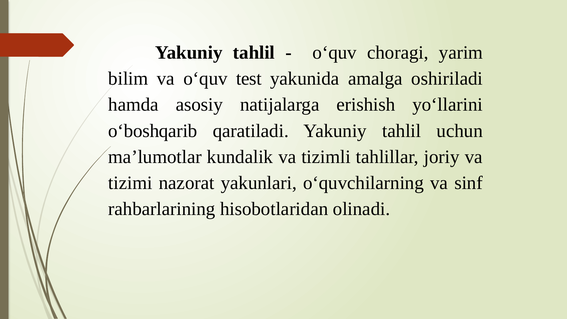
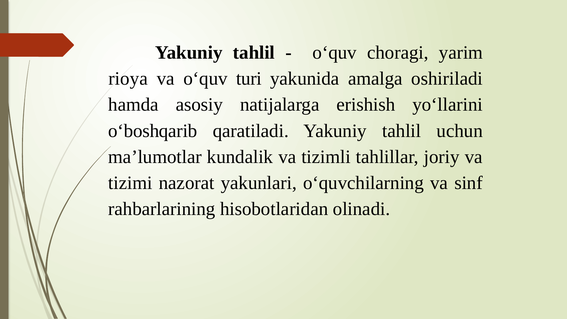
bilim: bilim -> rioya (128, 79)
test: test -> turi (249, 79)
